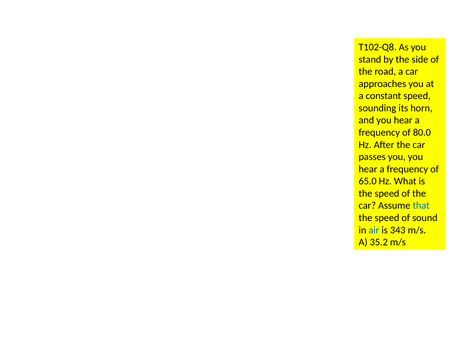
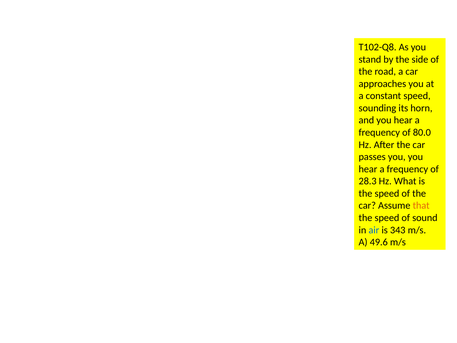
65.0: 65.0 -> 28.3 (368, 181)
that colour: blue -> orange (421, 205)
35.2: 35.2 -> 49.6 (379, 242)
